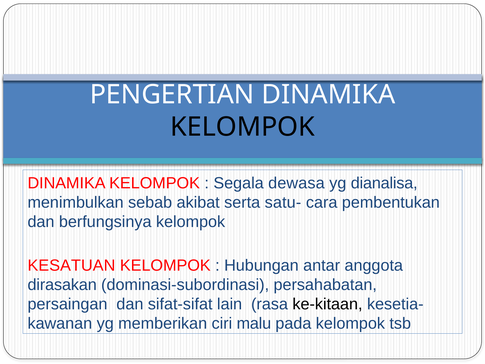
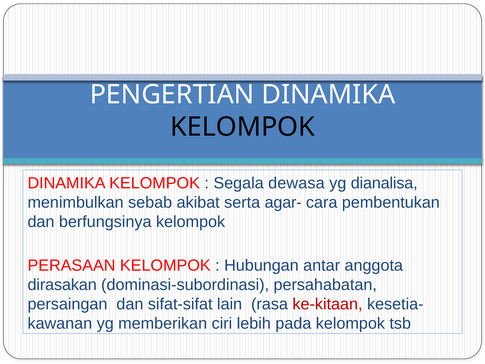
satu-: satu- -> agar- (283, 202)
KESATUAN: KESATUAN -> PERASAAN (71, 265)
ke-kitaan colour: black -> red (327, 304)
malu: malu -> lebih (254, 323)
